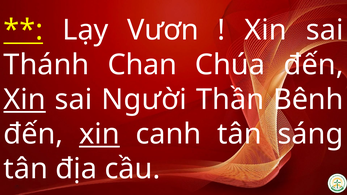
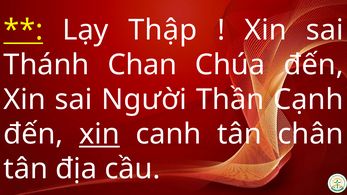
Vươn: Vươn -> Thập (163, 30)
Xin underline: present -> none (25, 100)
Bênh: Bênh -> Cạnh (308, 100)
sáng: sáng -> chân (310, 134)
